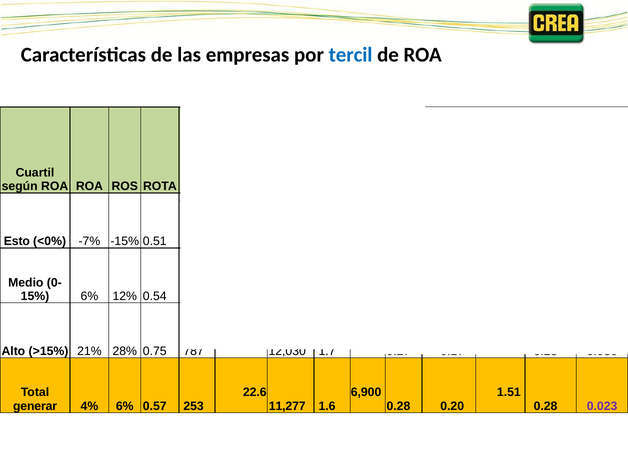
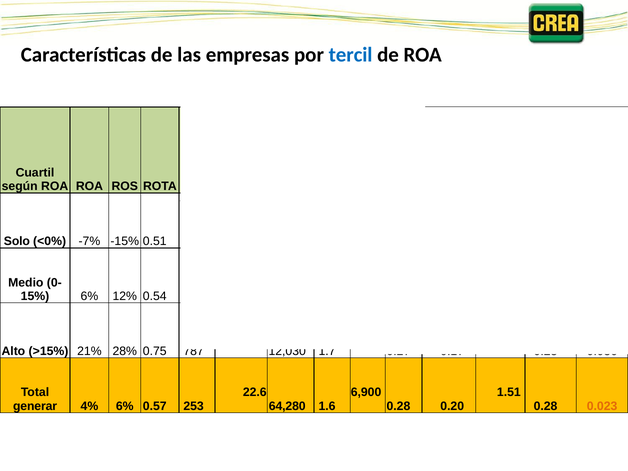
Esto: Esto -> Solo (17, 241)
11,277: 11,277 -> 64,280 (287, 406)
0.023 colour: purple -> orange (602, 406)
